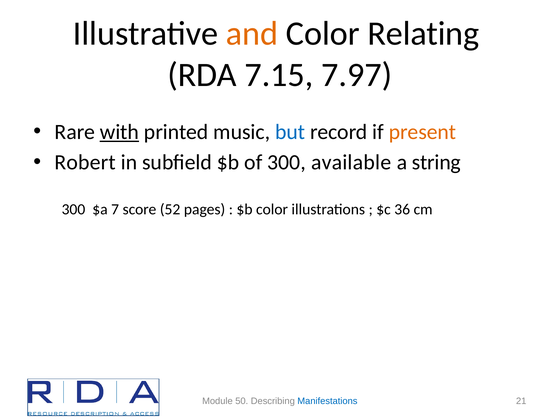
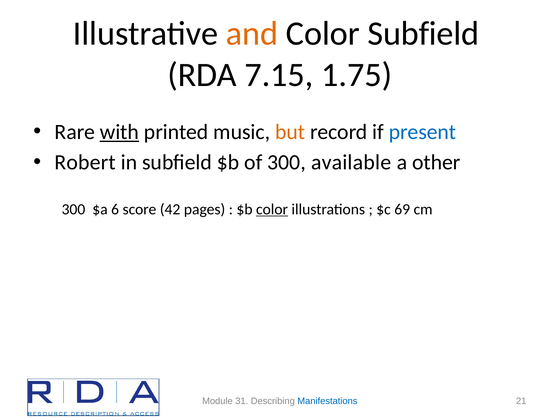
Color Relating: Relating -> Subfield (423, 34)
7.97: 7.97 -> 1.75 (357, 75)
but colour: blue -> orange (290, 132)
present colour: orange -> blue (423, 132)
string: string -> other (436, 162)
7: 7 -> 6 (115, 209)
52: 52 -> 42 (170, 209)
color underline: none -> present (272, 209)
36: 36 -> 69 (402, 209)
50: 50 -> 31 (242, 401)
